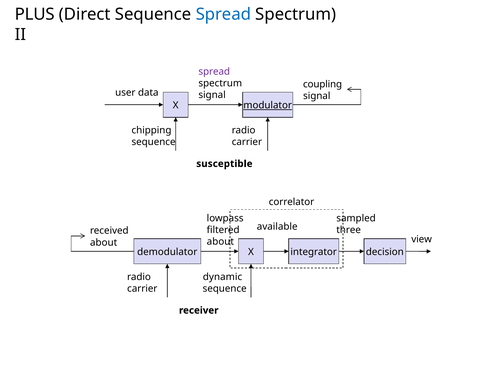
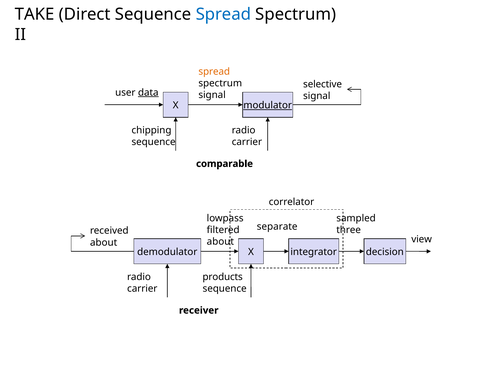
PLUS: PLUS -> TAKE (35, 14)
spread colour: purple -> orange (214, 72)
coupling: coupling -> selective (323, 84)
data underline: none -> present (148, 92)
susceptible: susceptible -> comparable (224, 164)
available: available -> separate (277, 226)
dynamic: dynamic -> products (223, 276)
